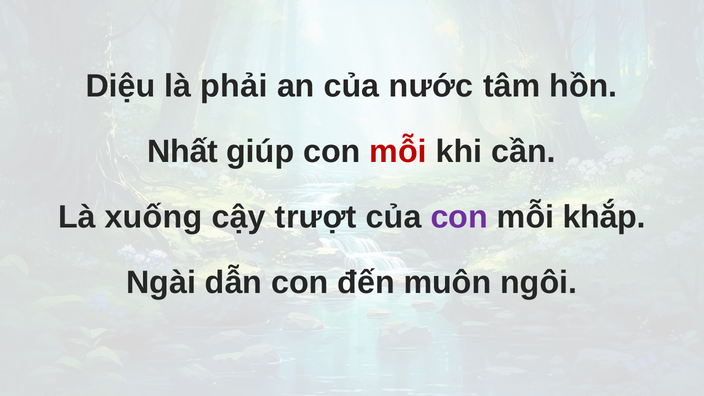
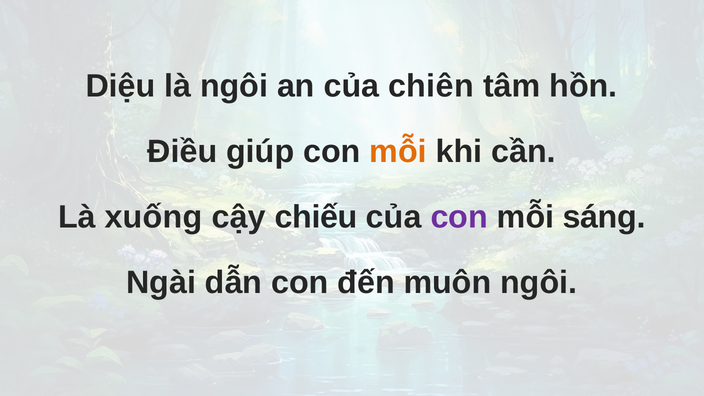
là phải: phải -> ngôi (234, 86)
nước: nước -> chiên (431, 86)
Nhất: Nhất -> Điều (182, 152)
mỗi colour: red -> orange (398, 152)
trượt: trượt -> chiếu (316, 217)
khắp: khắp -> sáng (604, 217)
